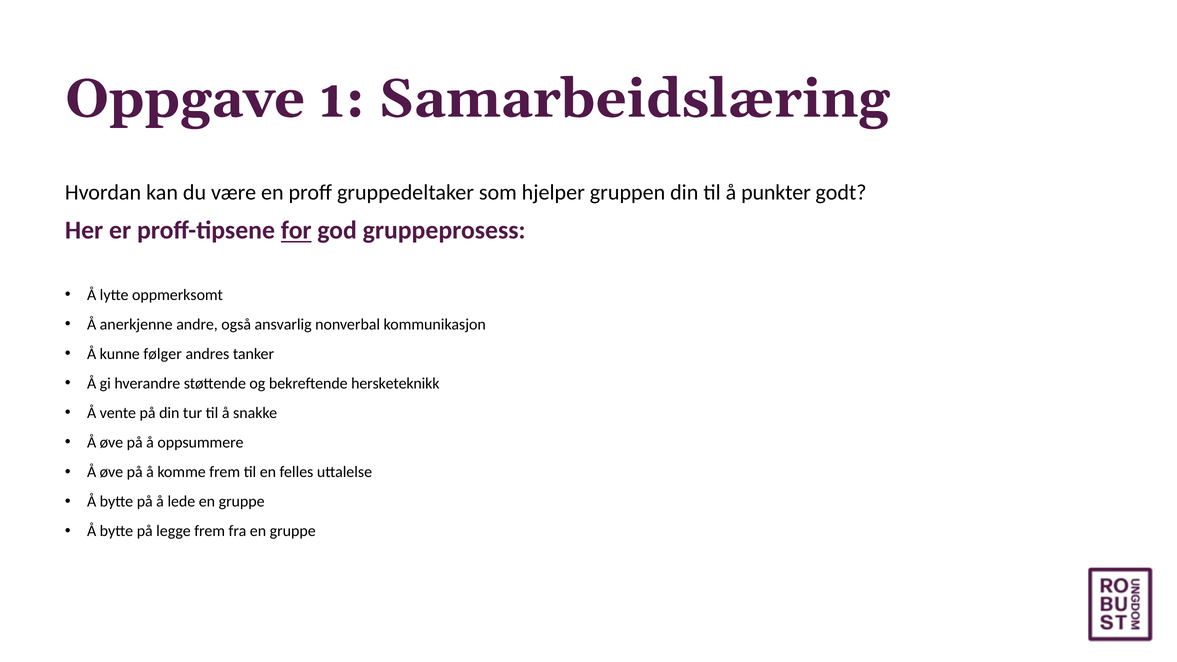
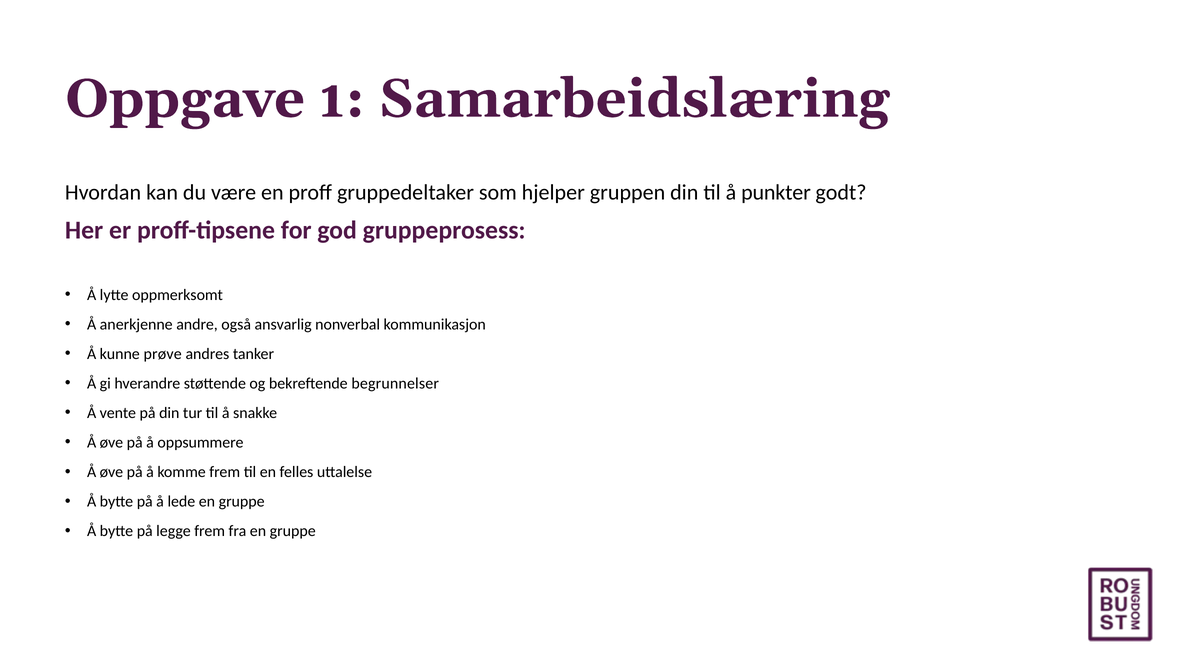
for underline: present -> none (296, 231)
følger: følger -> prøve (163, 354)
hersketeknikk: hersketeknikk -> begrunnelser (395, 383)
